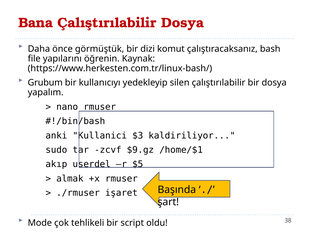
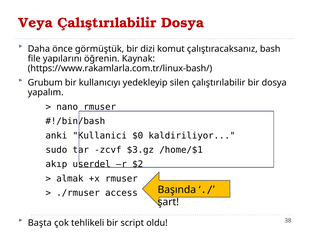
Bana: Bana -> Veya (36, 23)
https://www.herkesten.com.tr/linux-bash/: https://www.herkesten.com.tr/linux-bash/ -> https://www.rakamlarla.com.tr/linux-bash/ (120, 68)
$3: $3 -> $0 (138, 135)
$9.gz: $9.gz -> $3.gz (140, 150)
$5: $5 -> $2 (138, 164)
işaret: işaret -> access (121, 193)
Mode: Mode -> Başta (40, 223)
